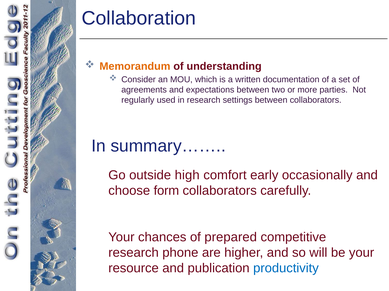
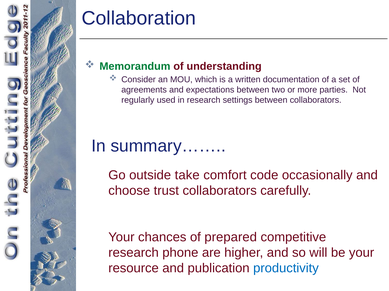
Memorandum colour: orange -> green (135, 66)
high: high -> take (187, 176)
early: early -> code (264, 176)
form: form -> trust (166, 191)
